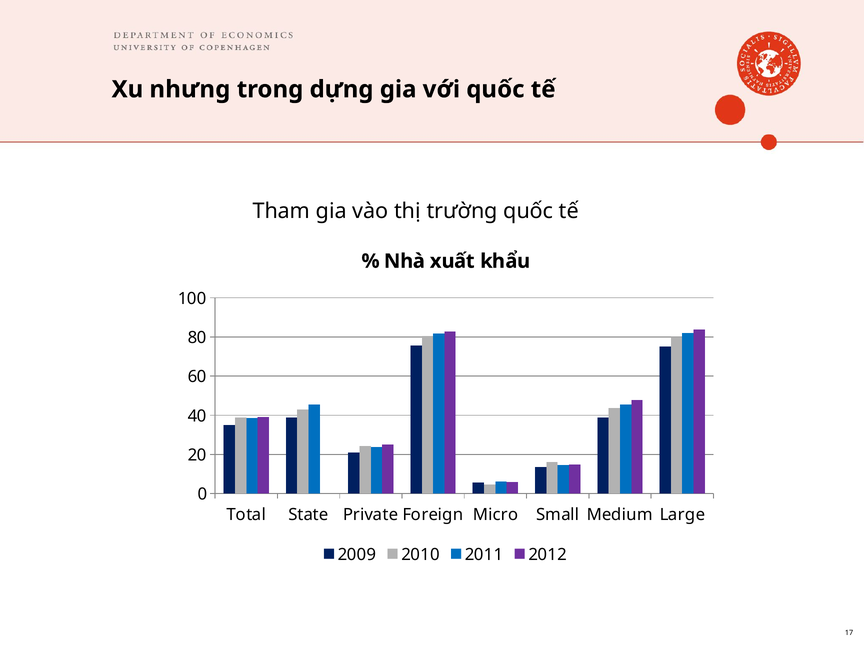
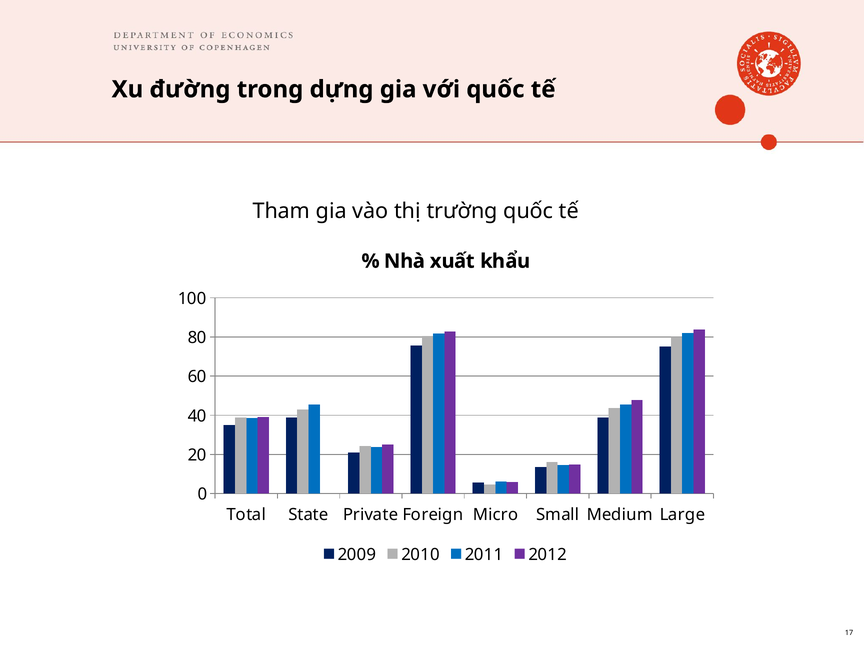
nhưng: nhưng -> đường (190, 89)
